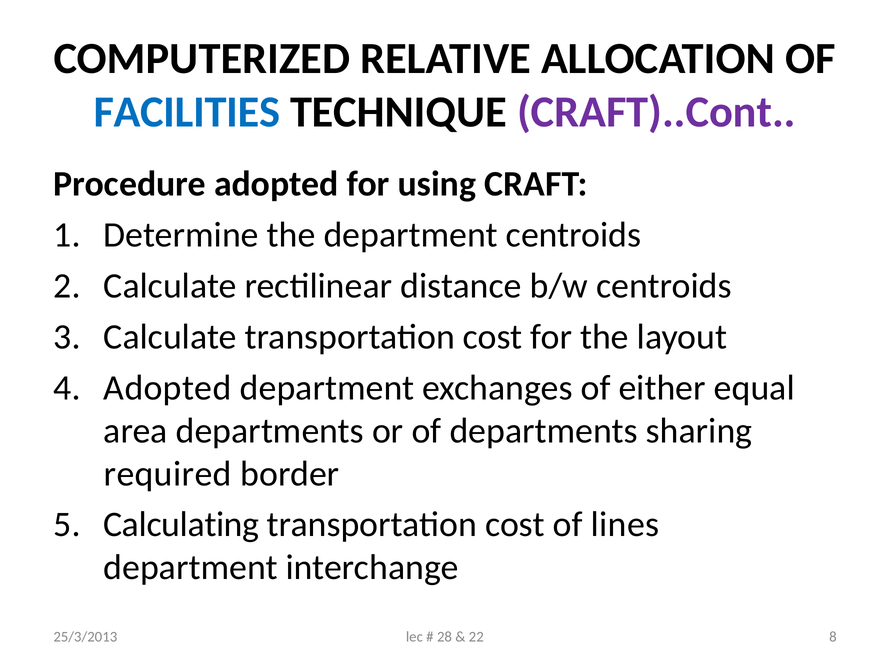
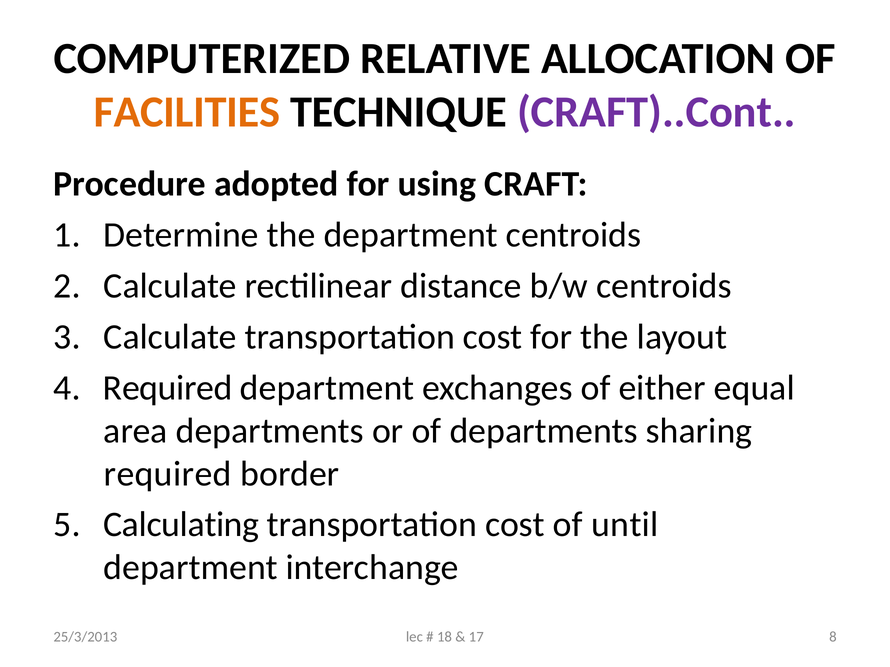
FACILITIES colour: blue -> orange (187, 112)
Adopted: Adopted -> Required (168, 388)
lines: lines -> until (625, 525)
28: 28 -> 18 (445, 637)
22: 22 -> 17 (476, 637)
